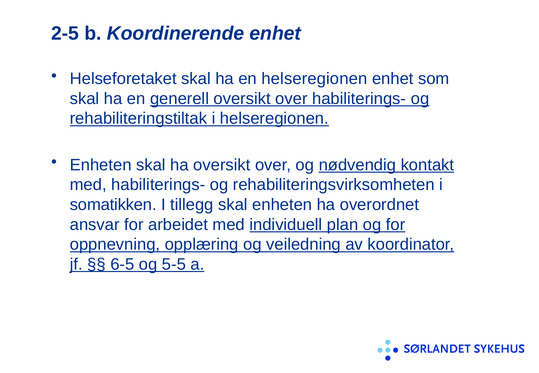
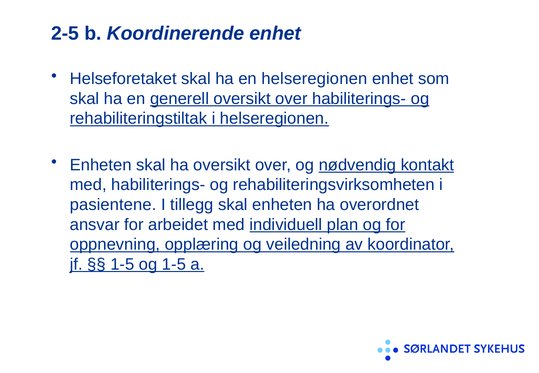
somatikken: somatikken -> pasientene (113, 205)
6-5: 6-5 -> 1-5 (122, 264)
og 5-5: 5-5 -> 1-5 (174, 264)
